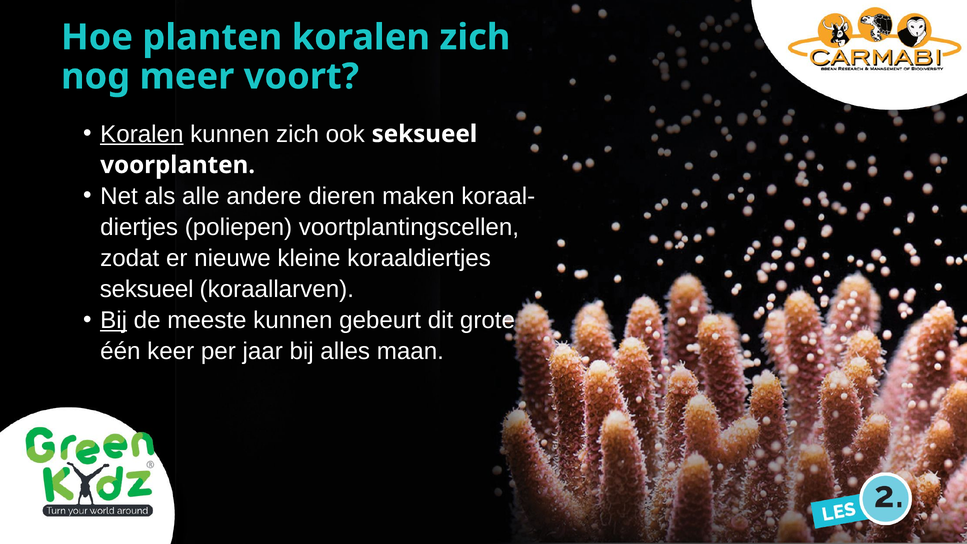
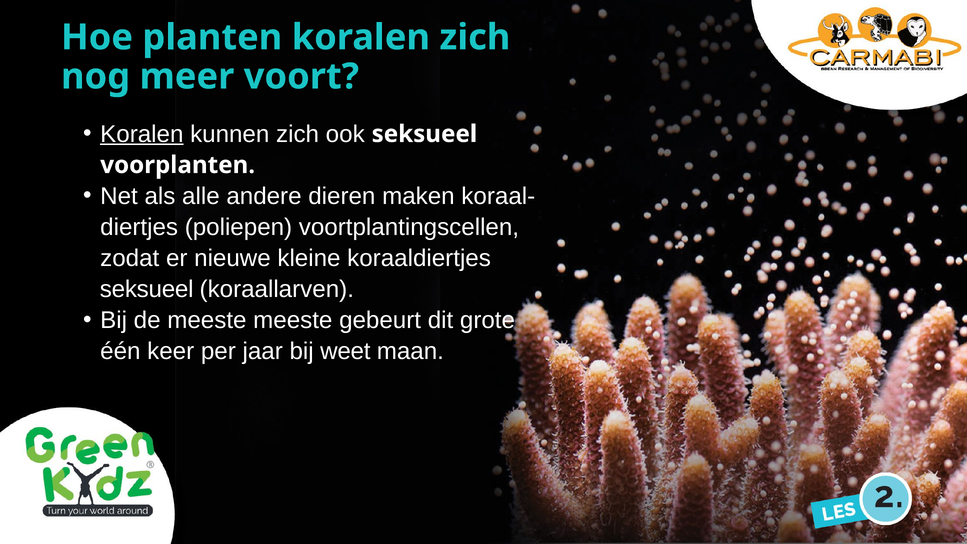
Bij underline: present -> none (114, 320)
meeste kunnen: kunnen -> meeste (293, 320)
alles: alles -> weet (345, 351)
